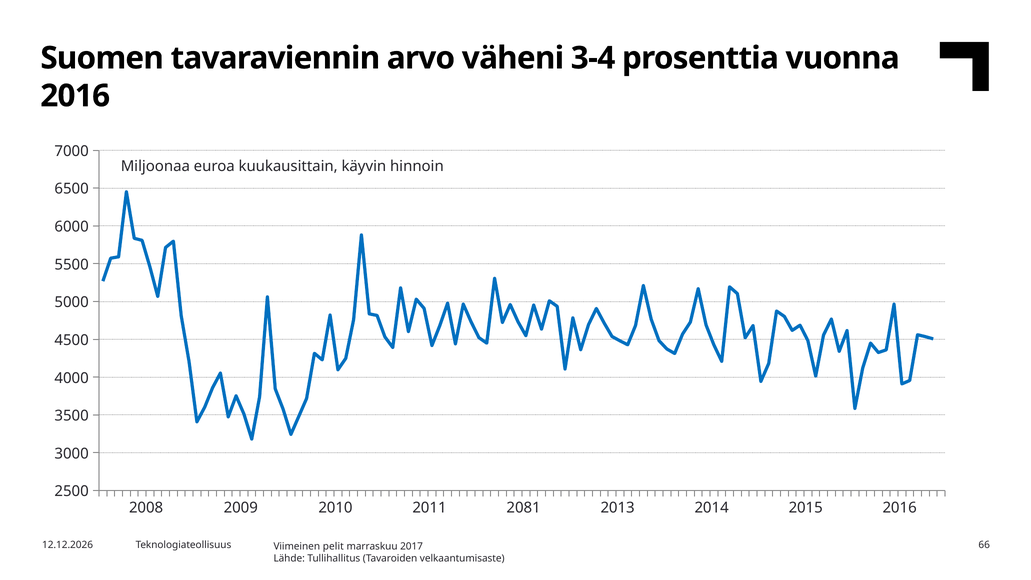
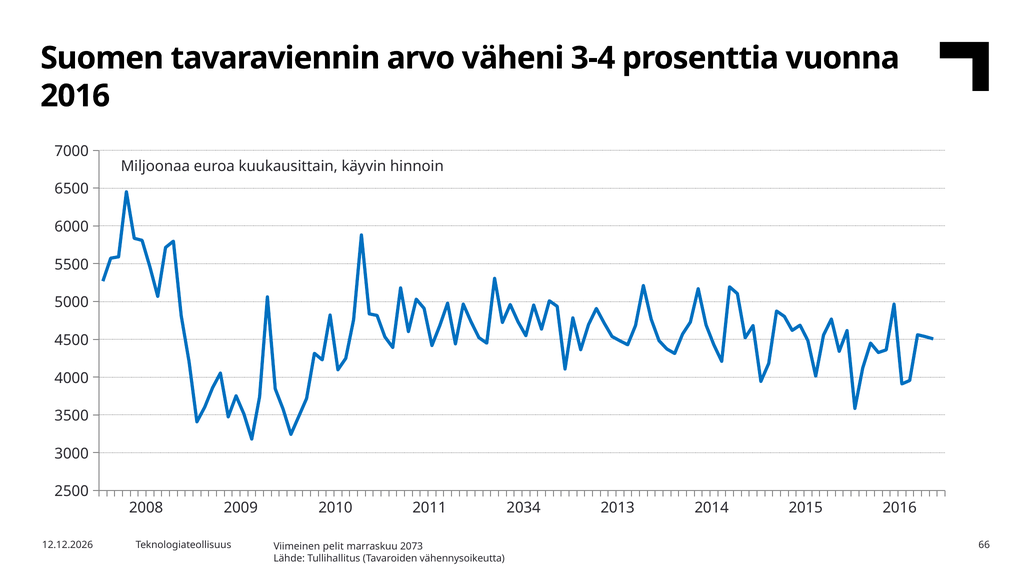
2081: 2081 -> 2034 (524, 508)
2017: 2017 -> 2073 (412, 546)
velkaantumisaste: velkaantumisaste -> vähennysoikeutta (462, 558)
